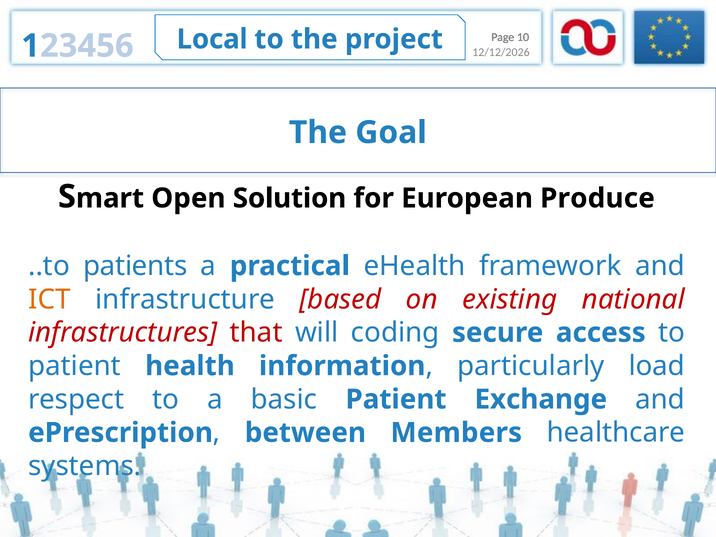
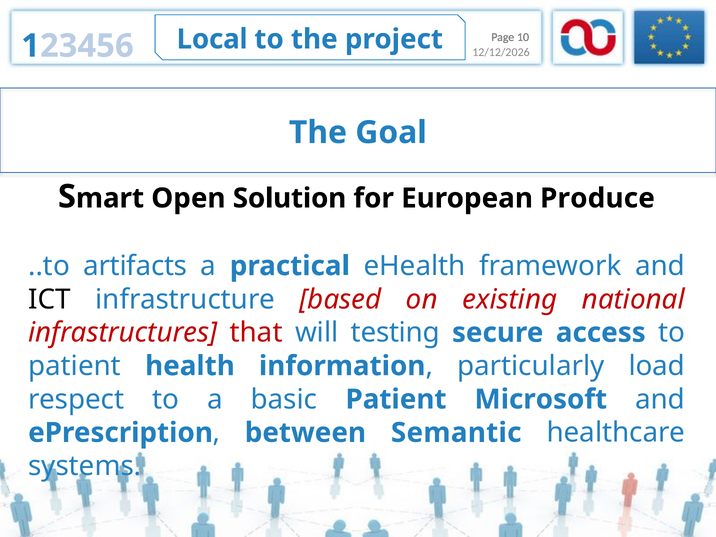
patients: patients -> artifacts (135, 266)
ICT colour: orange -> black (49, 299)
coding: coding -> testing (395, 333)
Exchange: Exchange -> Microsoft (541, 399)
Members: Members -> Semantic (456, 433)
